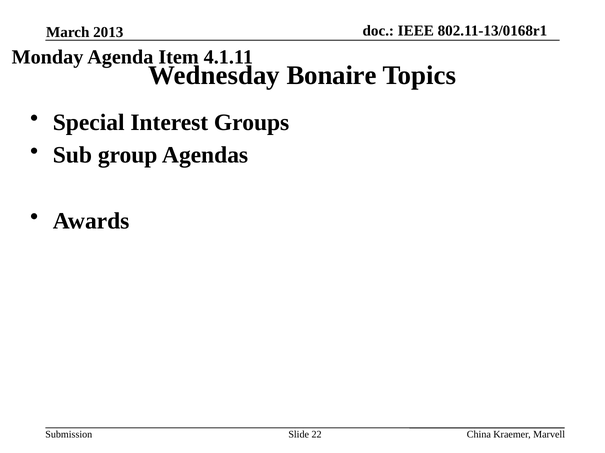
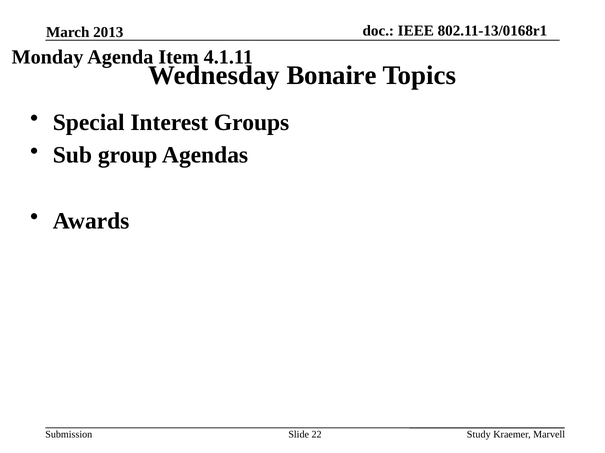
China: China -> Study (479, 435)
